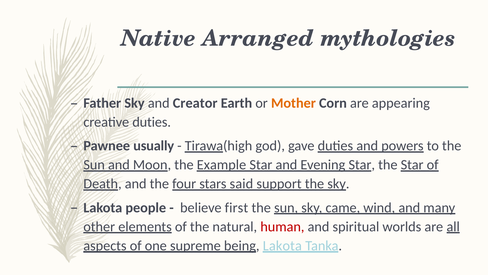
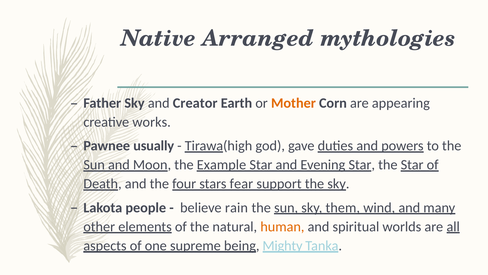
creative duties: duties -> works (152, 122)
said: said -> fear (241, 184)
first: first -> rain (236, 207)
came: came -> them (343, 207)
human colour: red -> orange (282, 226)
being Lakota: Lakota -> Mighty (282, 245)
